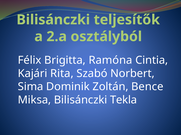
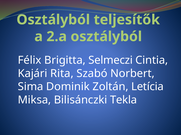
Bilisánczki: Bilisánczki -> Osztályból (53, 20)
Ramóna: Ramóna -> Selmeczi (111, 61)
Bence: Bence -> Letícia (147, 87)
